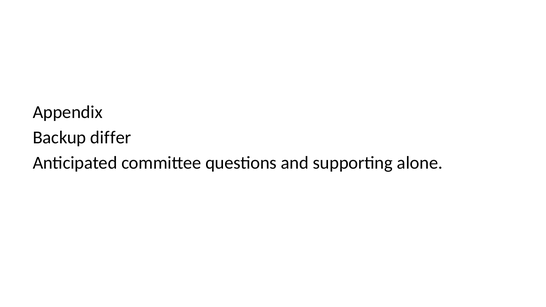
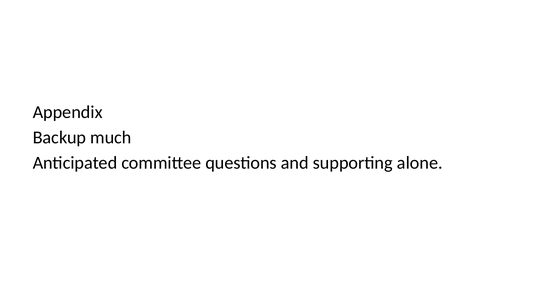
differ: differ -> much (111, 138)
